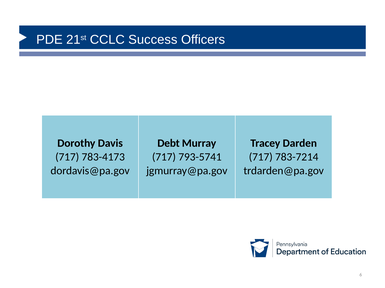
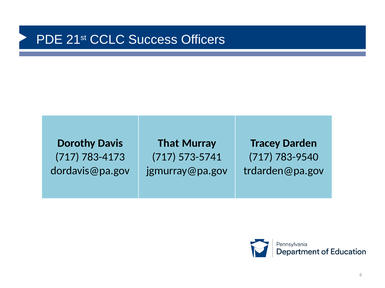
Debt: Debt -> That (168, 144)
793-5741: 793-5741 -> 573-5741 (200, 157)
783-7214: 783-7214 -> 783-9540 (297, 157)
